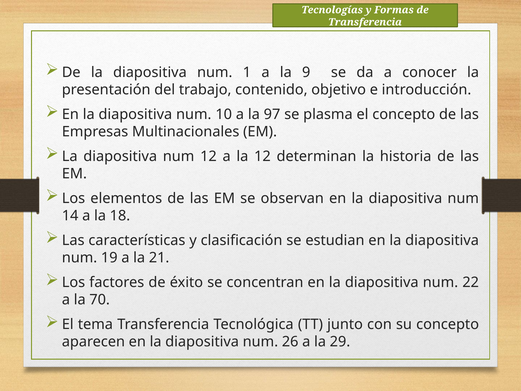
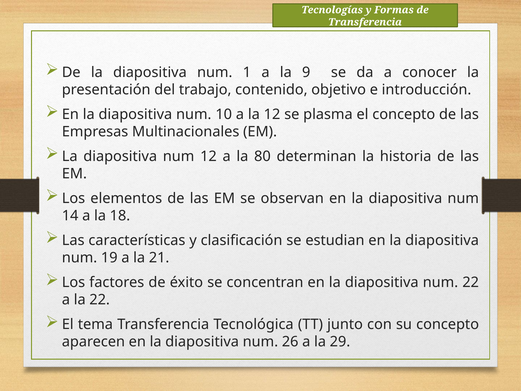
la 97: 97 -> 12 (272, 114)
la 12: 12 -> 80 (262, 156)
la 70: 70 -> 22 (100, 300)
